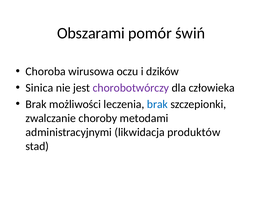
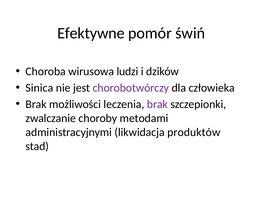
Obszarami: Obszarami -> Efektywne (91, 33)
oczu: oczu -> ludzi (127, 71)
brak colour: blue -> purple (157, 104)
